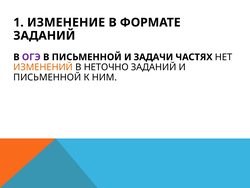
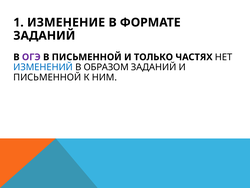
ЗАДАЧИ: ЗАДАЧИ -> ТОЛЬКО (153, 57)
ИЗМЕНЕНИЙ colour: orange -> blue (43, 67)
НЕТОЧНО: НЕТОЧНО -> ОБРАЗОМ (106, 67)
